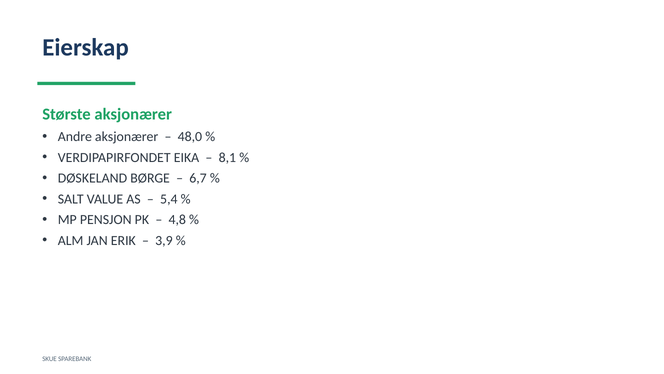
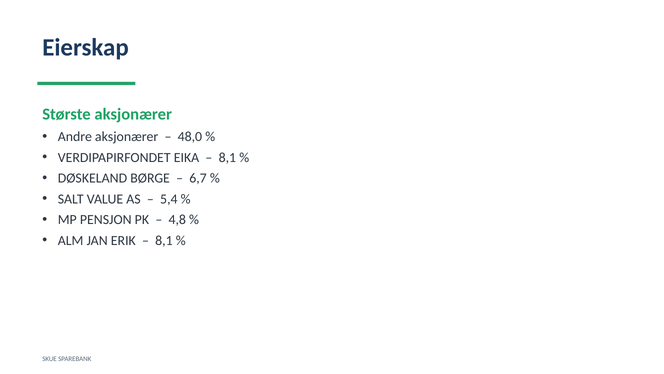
3,9: 3,9 -> 8,1 (164, 240)
